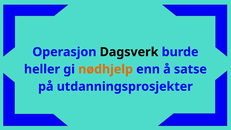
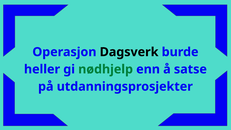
nødhjelp colour: orange -> green (106, 69)
